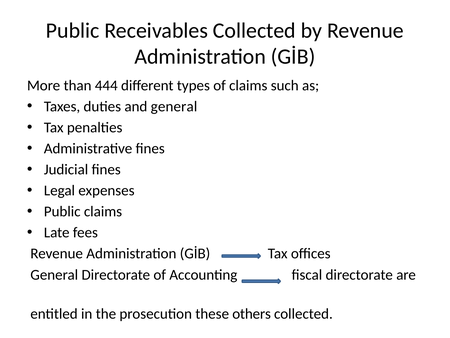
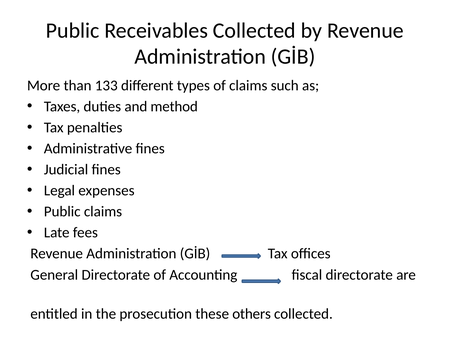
444: 444 -> 133 (106, 85)
and general: general -> method (174, 106)
